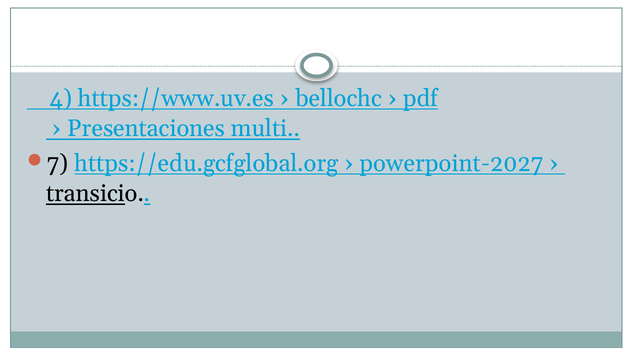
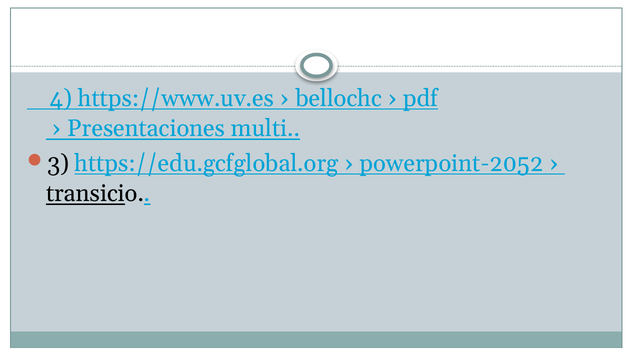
7: 7 -> 3 (58, 163)
powerpoint-2027: powerpoint-2027 -> powerpoint-2052 (451, 163)
